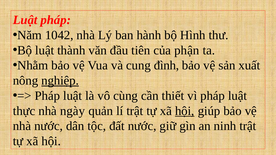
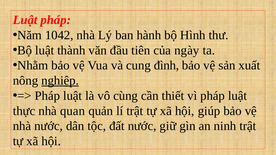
phận: phận -> ngày (187, 50)
ngày: ngày -> quan (73, 111)
hội underline: present -> none (185, 111)
